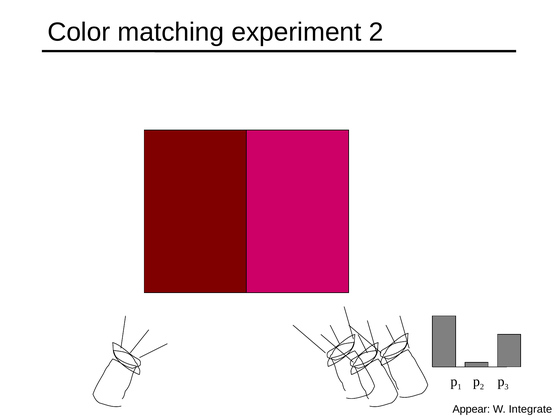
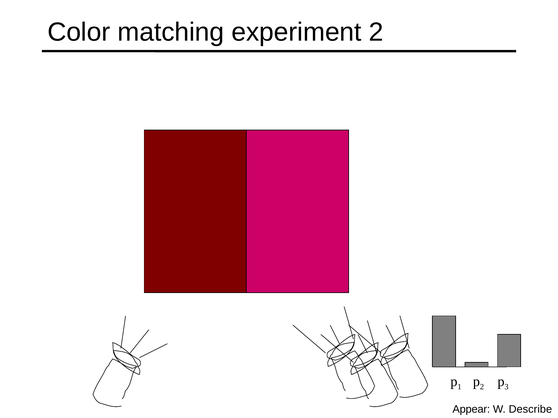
Integrate: Integrate -> Describe (530, 410)
